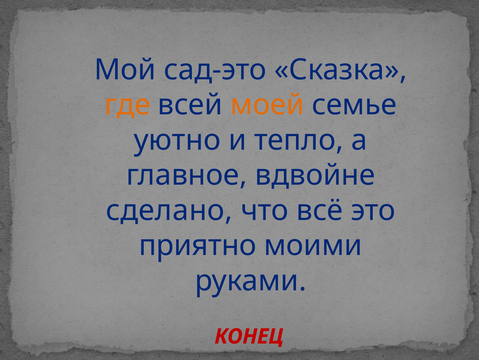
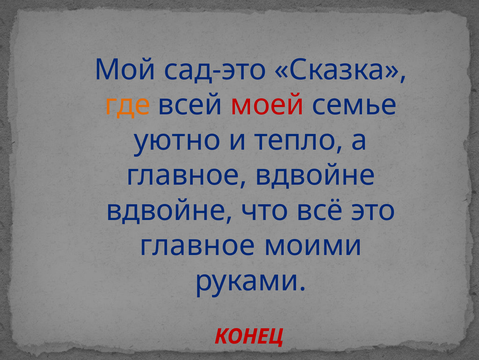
моей colour: orange -> red (267, 105)
сделано: сделано -> вдвойне (170, 210)
приятно: приятно -> главное (197, 245)
